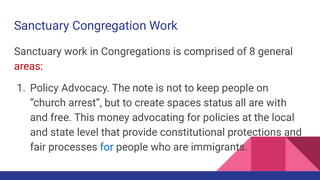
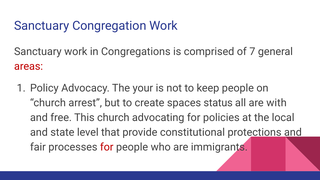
8: 8 -> 7 (252, 52)
note: note -> your (143, 88)
This money: money -> church (113, 118)
for colour: blue -> red (107, 147)
